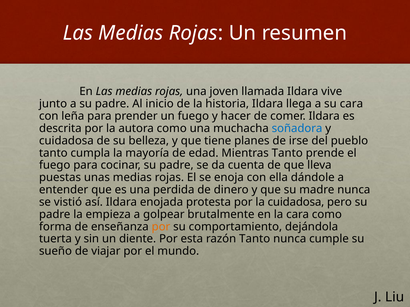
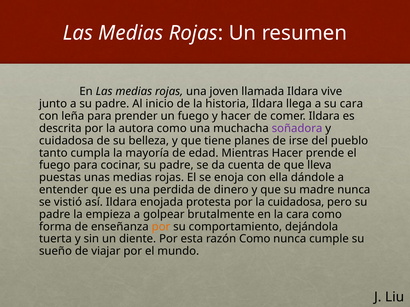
soñadora colour: blue -> purple (297, 129)
Mientras Tanto: Tanto -> Hacer (287, 153)
razón Tanto: Tanto -> Como (255, 239)
